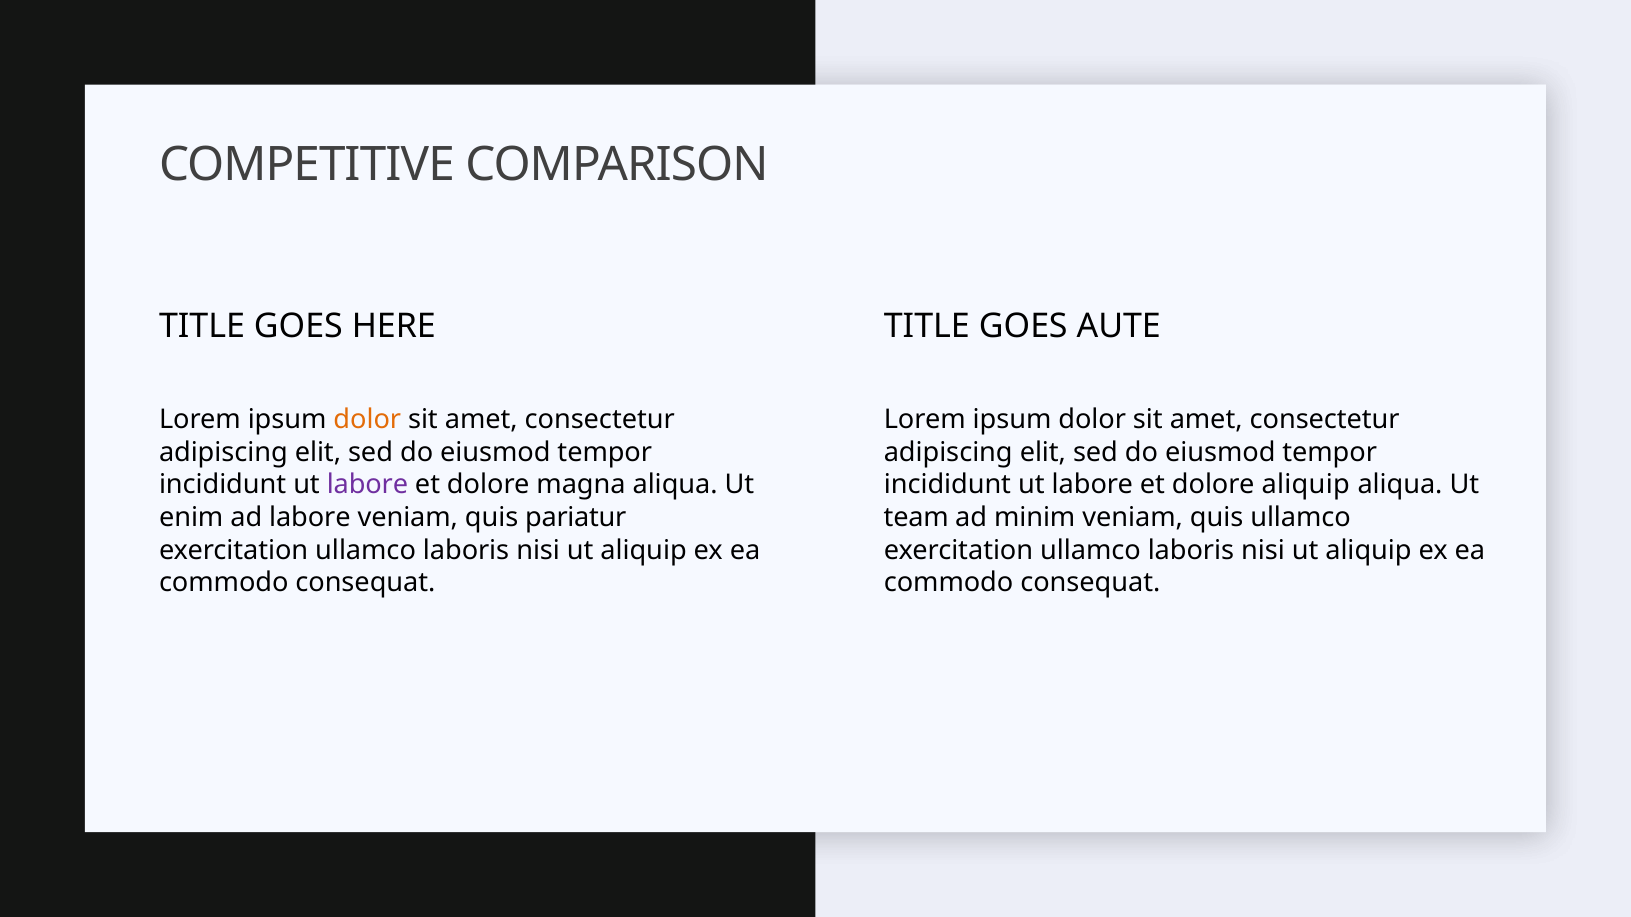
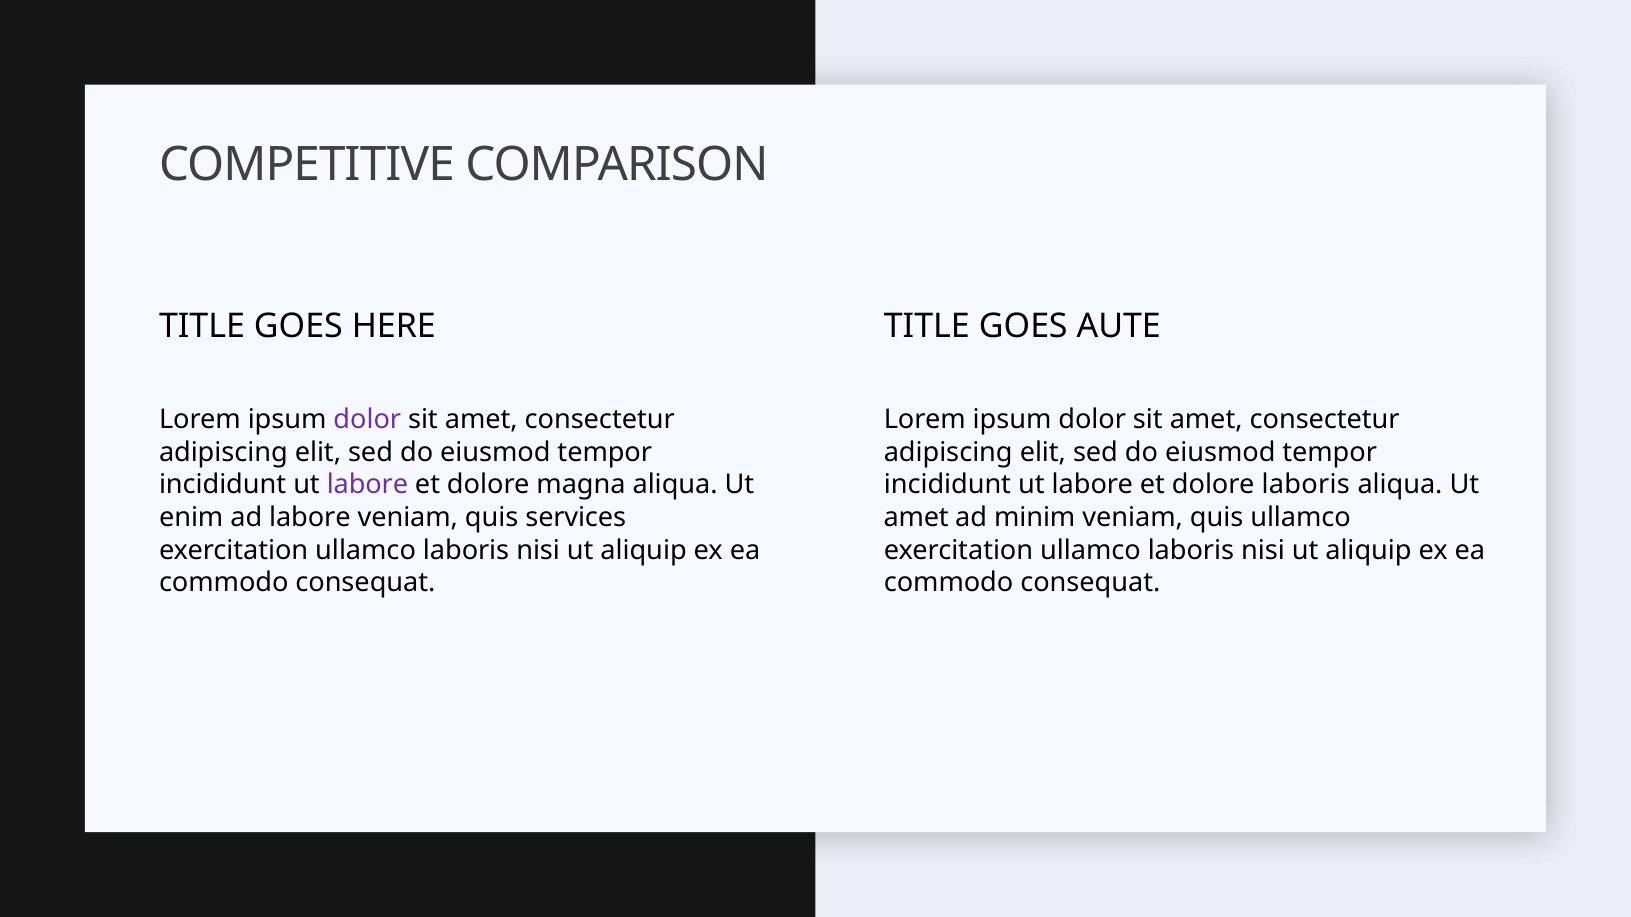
dolor colour: orange -> purple (367, 420)
dolore aliquip: aliquip -> laboris (1306, 485)
pariatur: pariatur -> services (576, 518)
team: team -> amet (916, 518)
